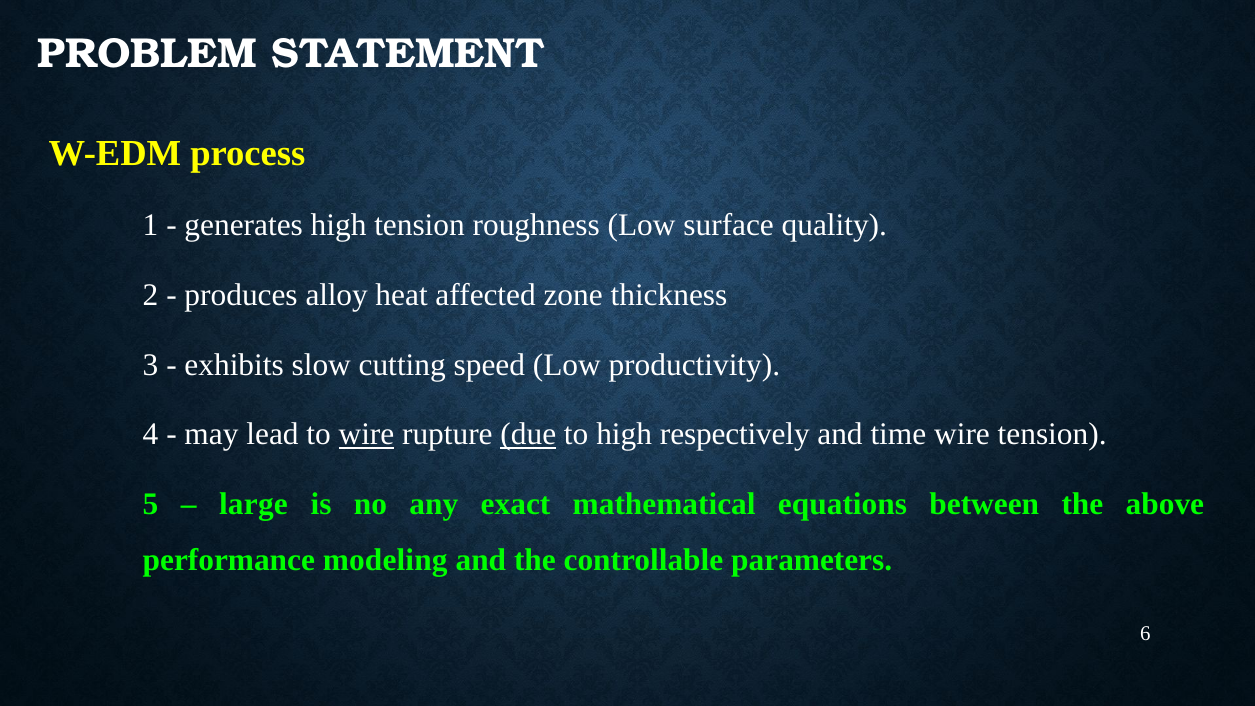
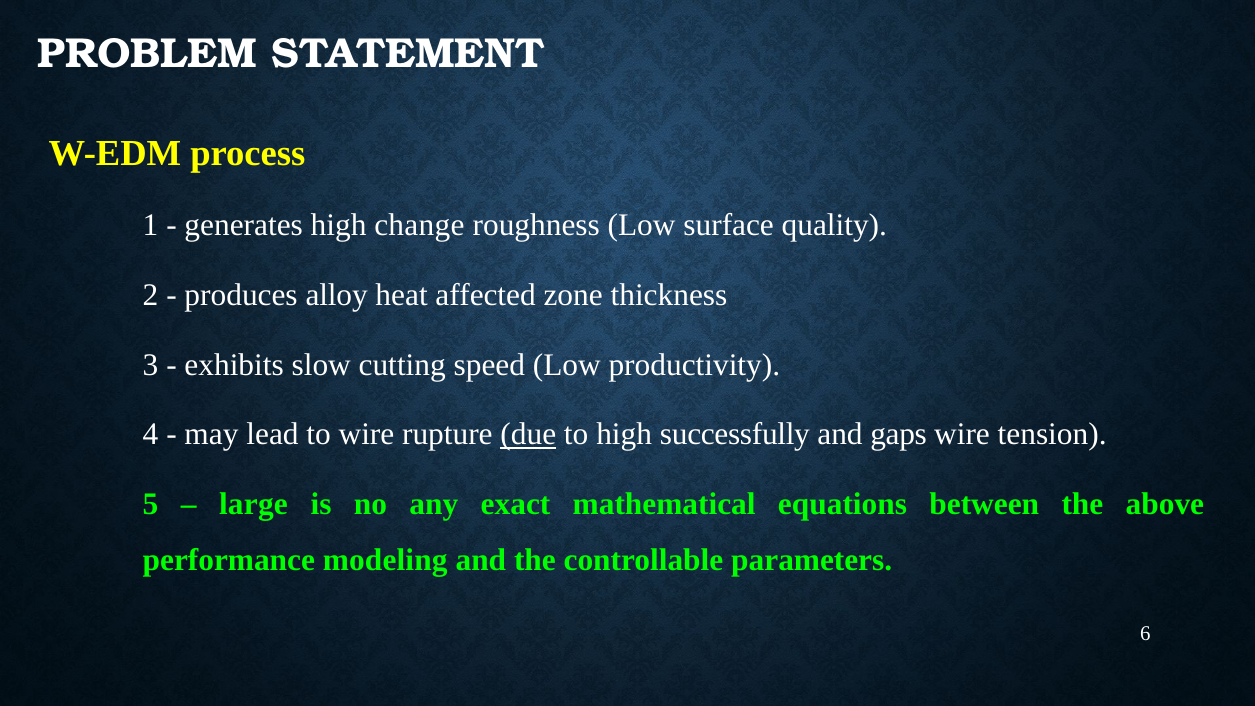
high tension: tension -> change (419, 226)
wire underline: present -> none (366, 434)
respectively: respectively -> successfully (735, 434)
time: time -> gaps (899, 434)
